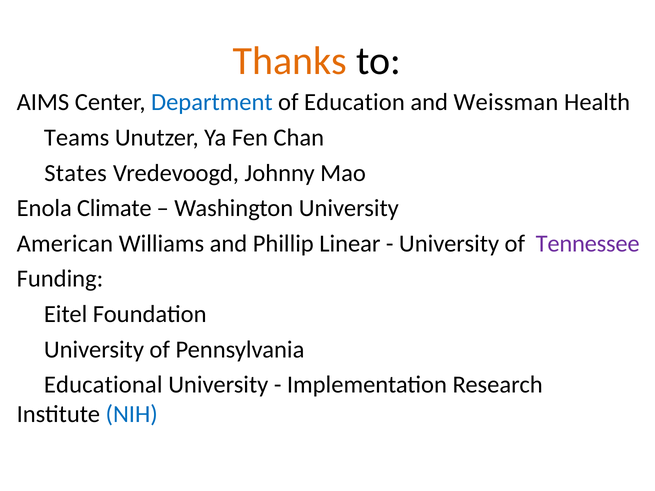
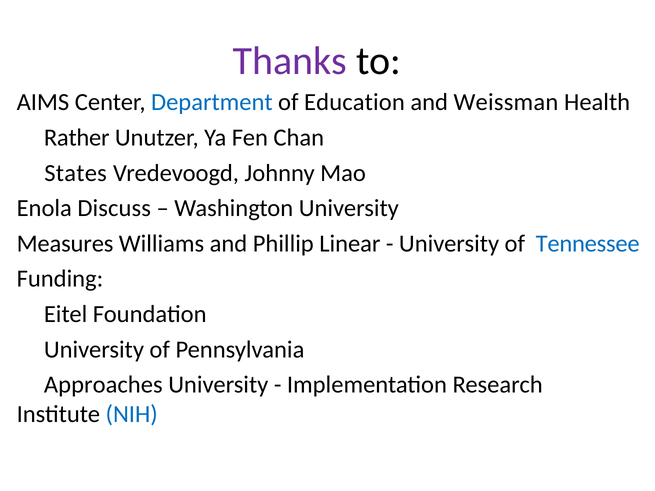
Thanks colour: orange -> purple (290, 61)
Teams: Teams -> Rather (77, 138)
Climate: Climate -> Discuss (114, 208)
American: American -> Measures (65, 244)
Tennessee colour: purple -> blue (588, 244)
Educational: Educational -> Approaches (103, 385)
